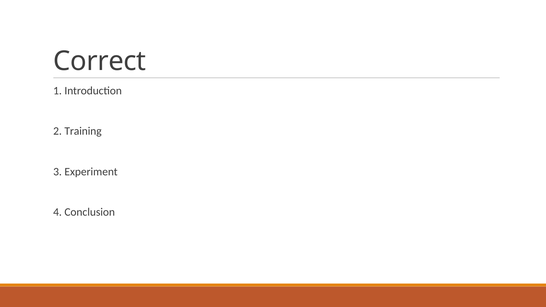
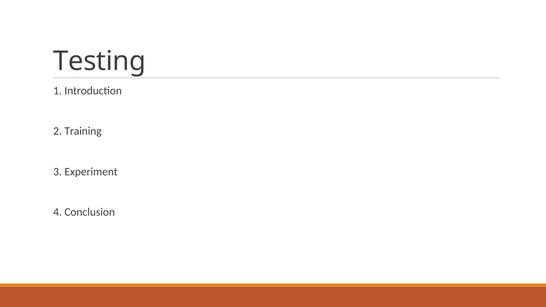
Correct: Correct -> Testing (100, 61)
